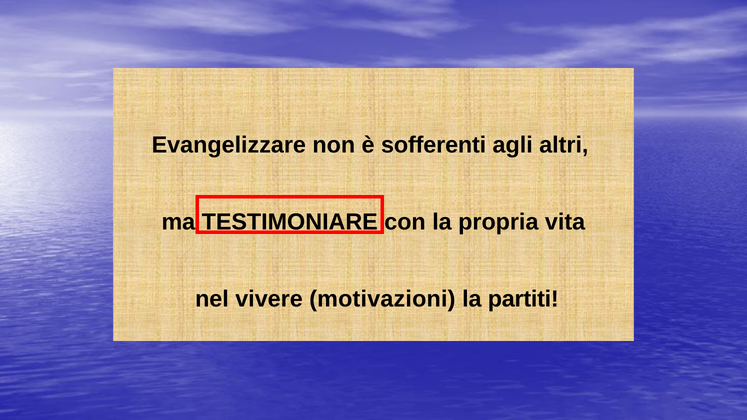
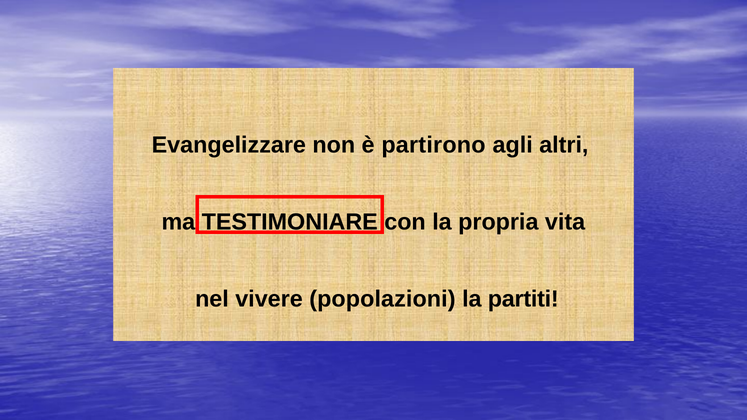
sofferenti: sofferenti -> partirono (433, 145)
motivazioni: motivazioni -> popolazioni (382, 299)
